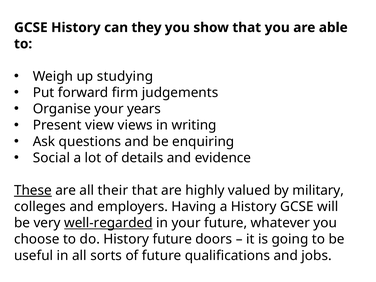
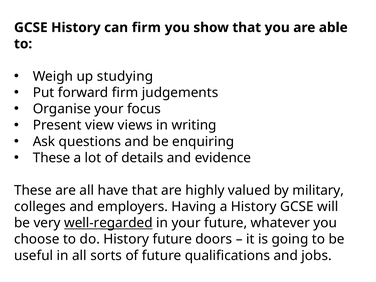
can they: they -> firm (146, 28)
years: years -> focus (144, 109)
Social: Social -> These (52, 158)
These underline: present -> none (33, 190)
their: their -> have (113, 190)
